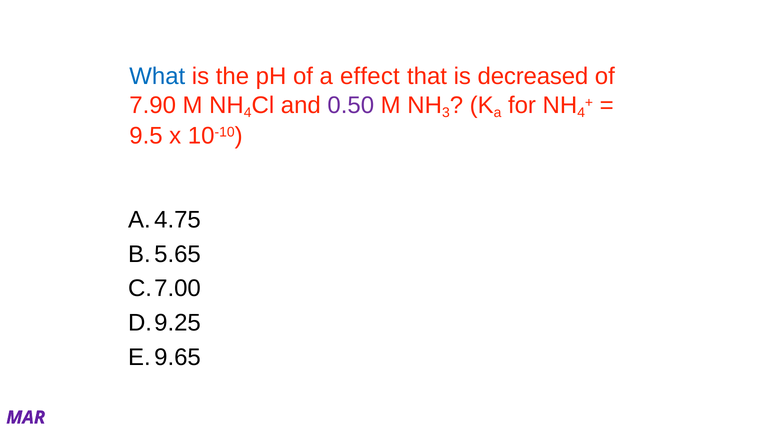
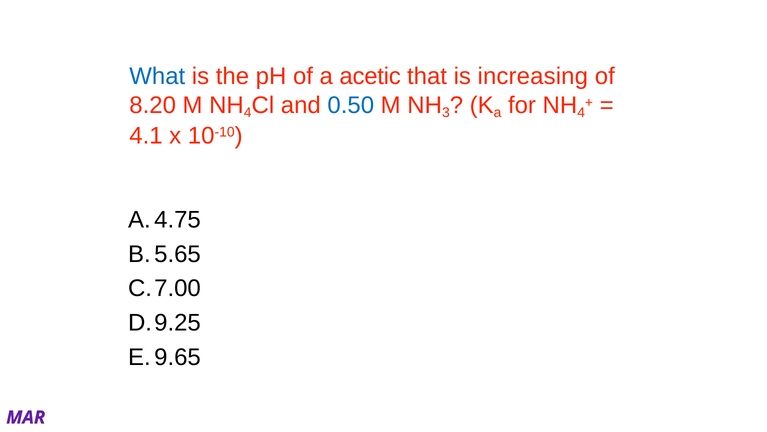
effect: effect -> acetic (370, 76)
decreased: decreased -> increasing (533, 76)
7.90: 7.90 -> 8.20 (153, 105)
0.50 colour: purple -> blue (351, 105)
9.5: 9.5 -> 4.1 (146, 136)
